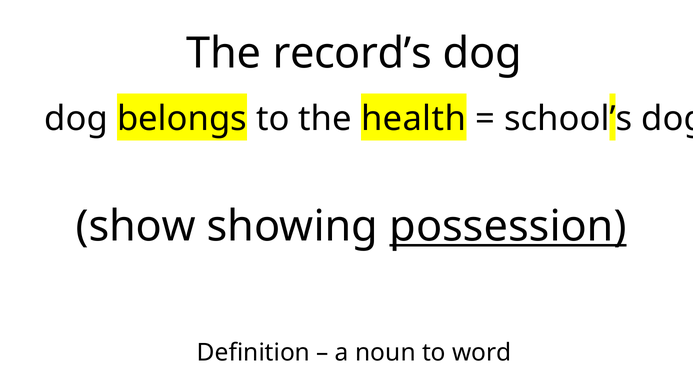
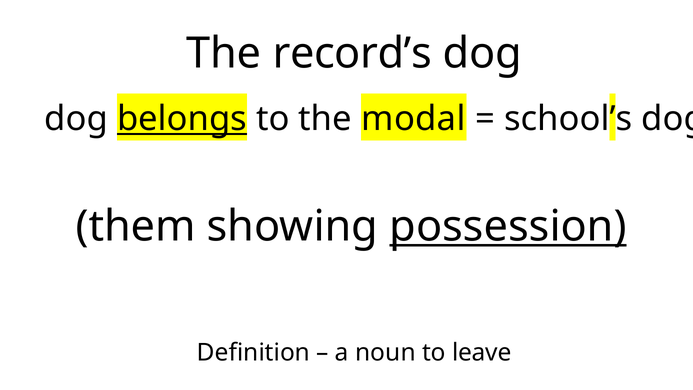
belongs underline: none -> present (182, 119)
health: health -> modal (413, 119)
show: show -> them (136, 226)
word: word -> leave (482, 352)
